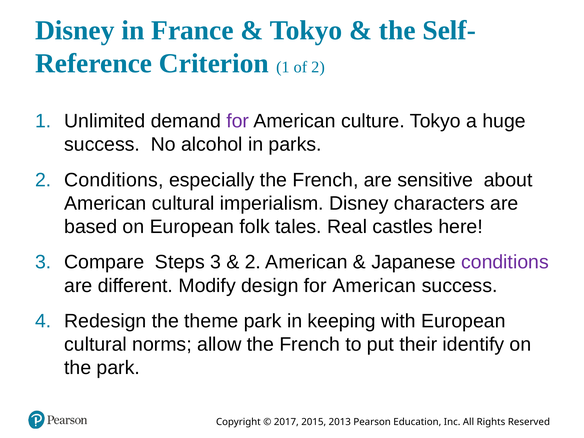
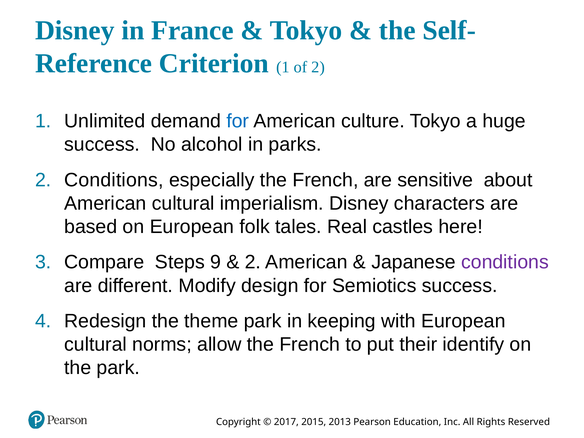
for colour: purple -> blue (238, 121)
Steps 3: 3 -> 9 (216, 262)
design for American: American -> Semiotics (374, 286)
